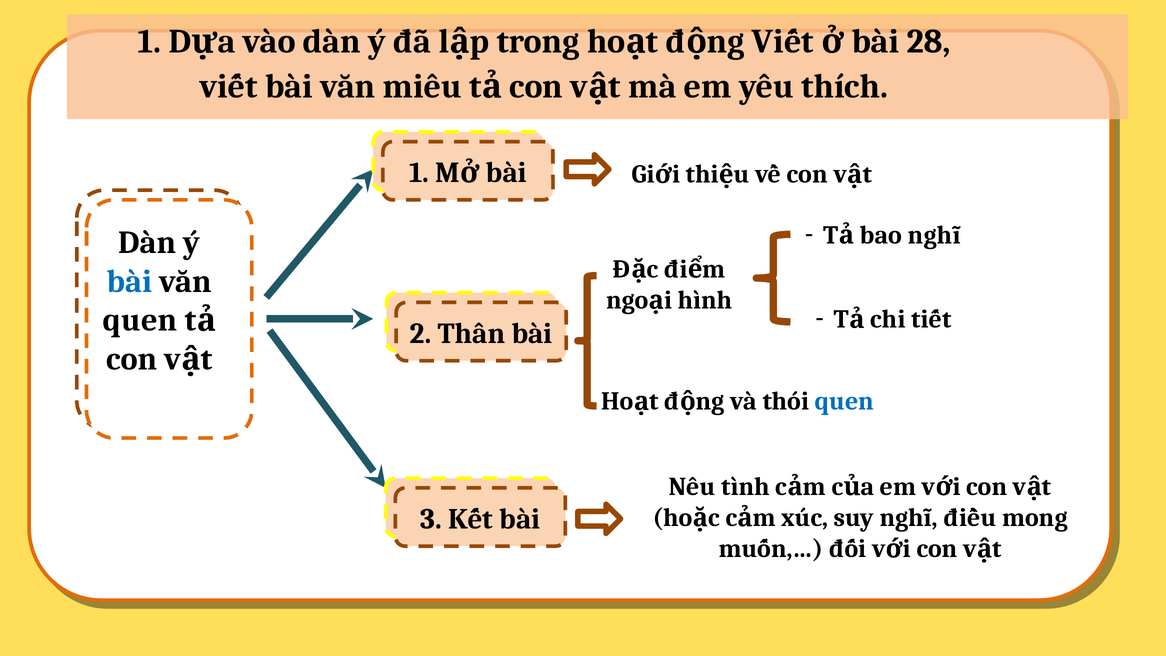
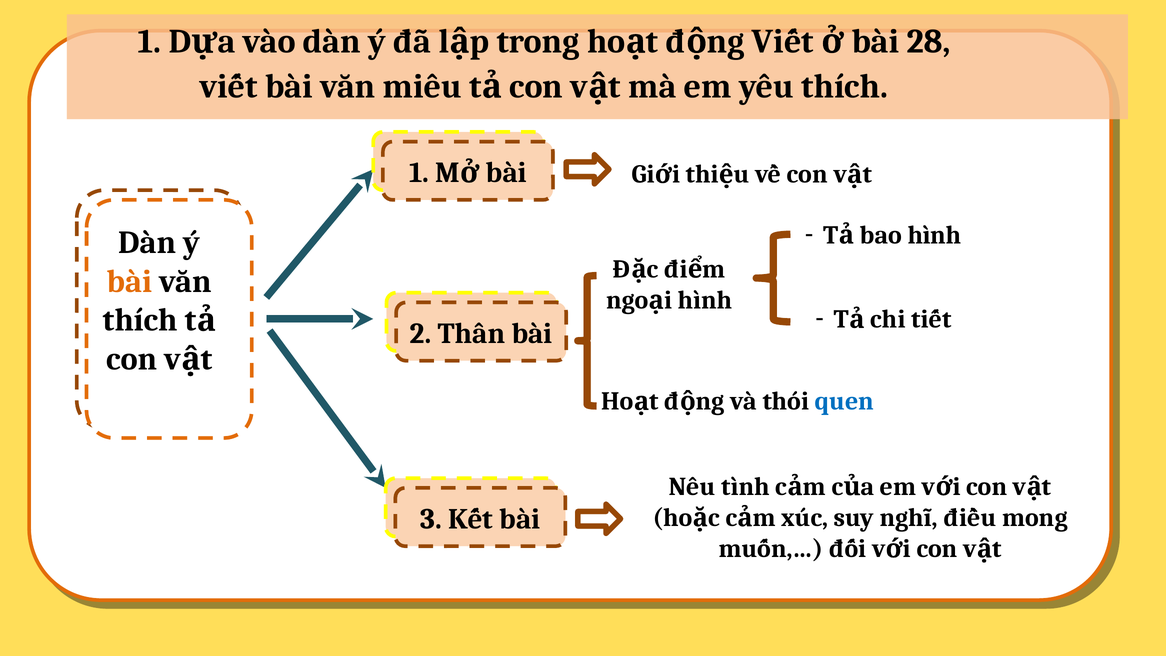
bao nghĩ: nghĩ -> hình (934, 235)
bài colour: blue -> orange (130, 281)
quen: quen -> thích (140, 320)
